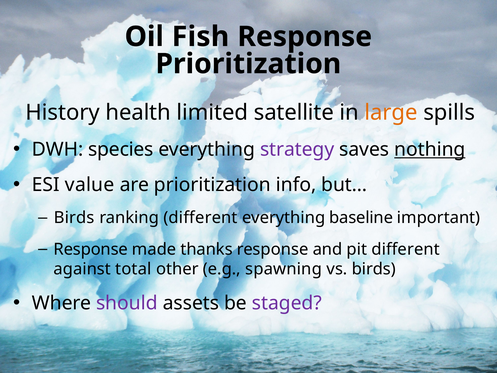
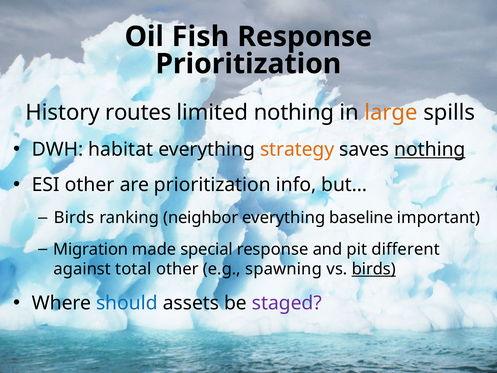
health: health -> routes (138, 113)
limited satellite: satellite -> nothing (294, 113)
species: species -> habitat (121, 149)
strategy colour: purple -> orange (297, 149)
ESI value: value -> other (90, 185)
ranking different: different -> neighbor (201, 218)
Response: Response -> Migration (91, 249)
thanks: thanks -> special (207, 249)
birds underline: none -> present (374, 269)
should colour: purple -> blue (127, 303)
